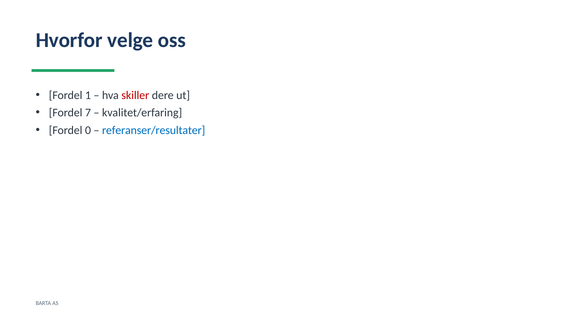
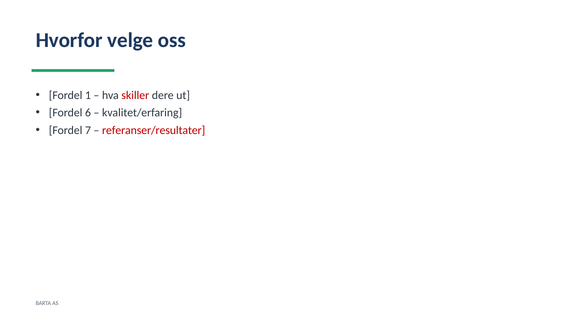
7: 7 -> 6 (88, 113)
0: 0 -> 7 (88, 130)
referanser/resultater colour: blue -> red (154, 130)
